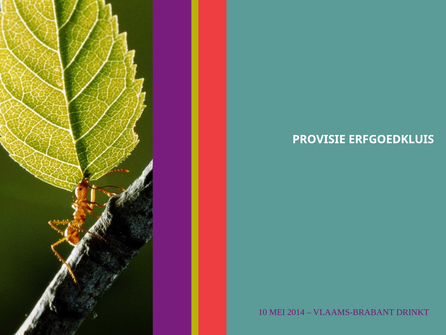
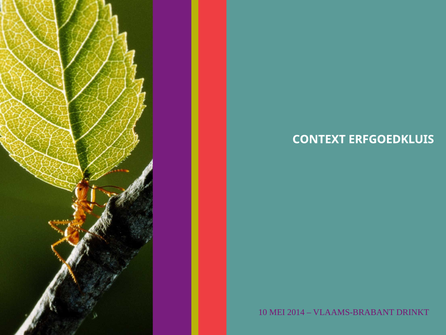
PROVISIE: PROVISIE -> CONTEXT (319, 140)
